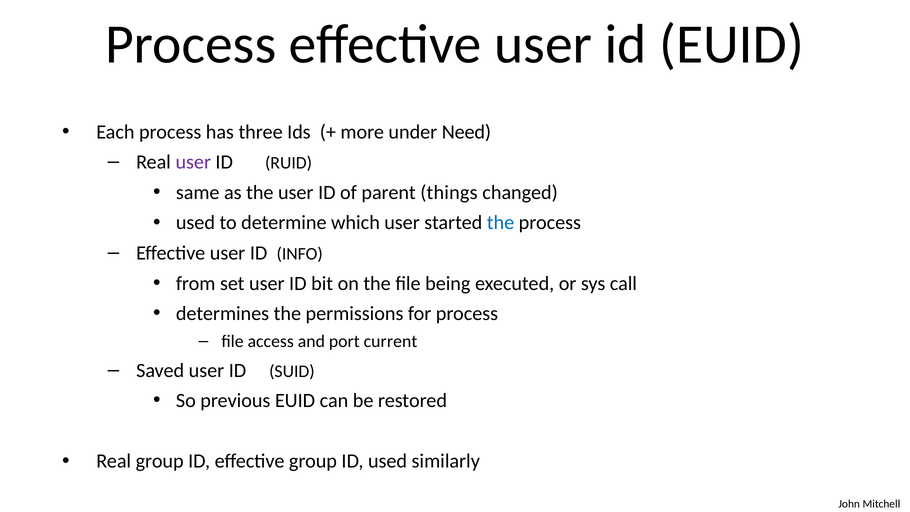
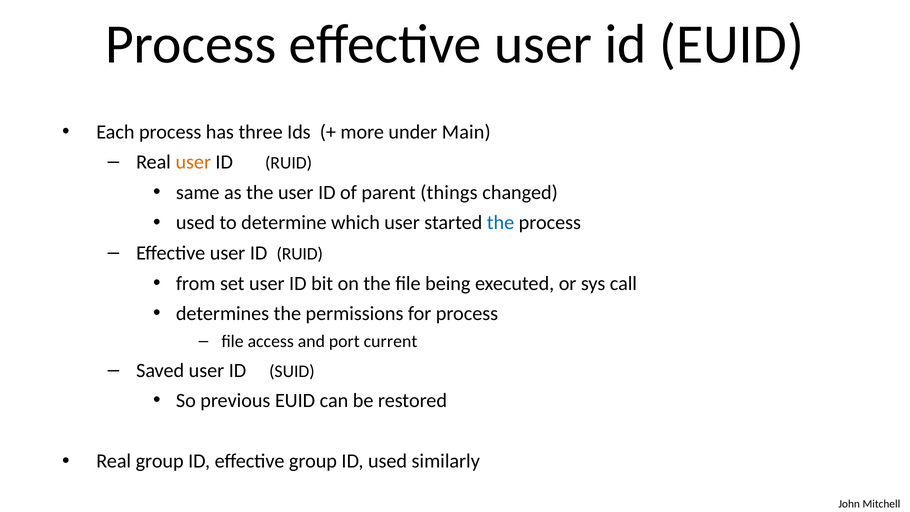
Need: Need -> Main (466, 132)
user colour: purple -> orange (193, 162)
Effective user ID INFO: INFO -> RUID (300, 254)
